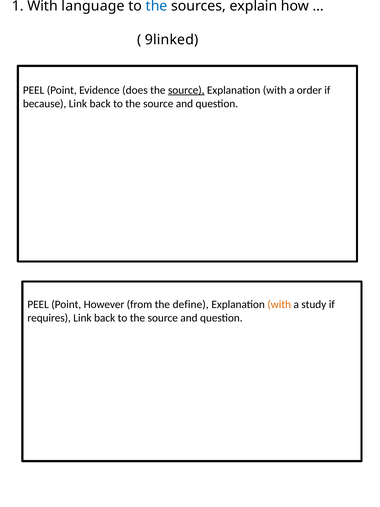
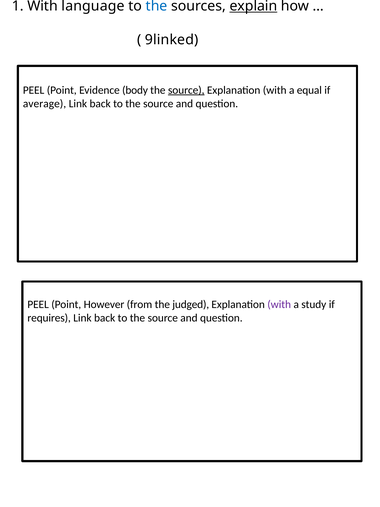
explain underline: none -> present (253, 6)
does: does -> body (135, 90)
order: order -> equal (309, 90)
because: because -> average (45, 104)
define: define -> judged (191, 304)
with colour: orange -> purple (279, 304)
